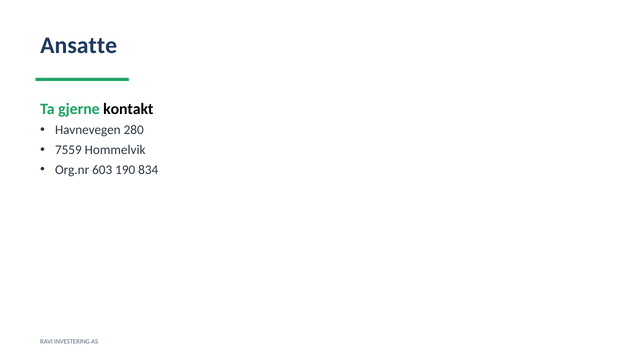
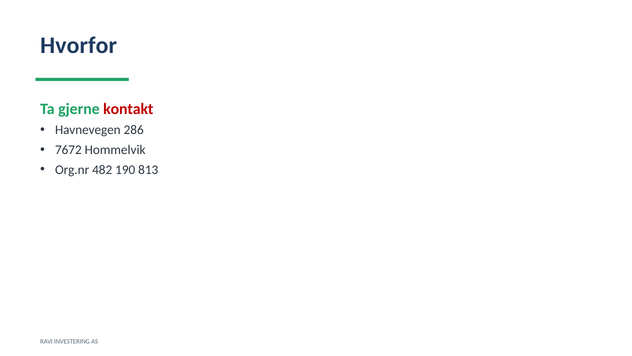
Ansatte: Ansatte -> Hvorfor (79, 45)
kontakt colour: black -> red (128, 109)
280: 280 -> 286 (134, 130)
7559: 7559 -> 7672 (68, 150)
603: 603 -> 482 (102, 169)
834: 834 -> 813 (148, 169)
